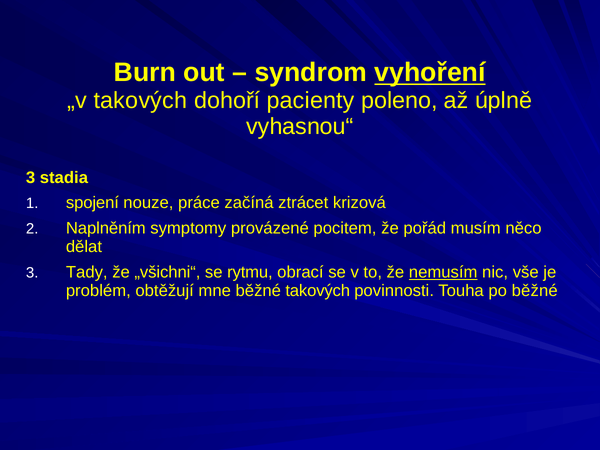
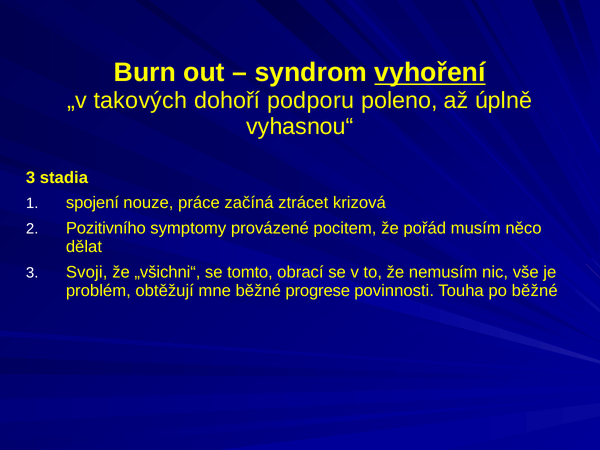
pacienty: pacienty -> podporu (311, 101)
Naplněním: Naplněním -> Pozitivního (106, 228)
Tady: Tady -> Svoji (87, 272)
rytmu: rytmu -> tomto (250, 272)
nemusím underline: present -> none (443, 272)
běžné takových: takových -> progrese (318, 291)
